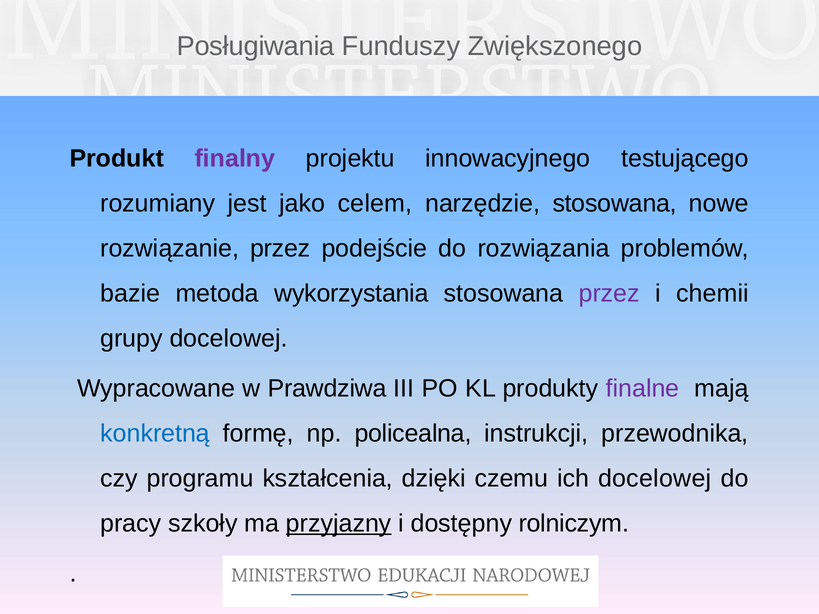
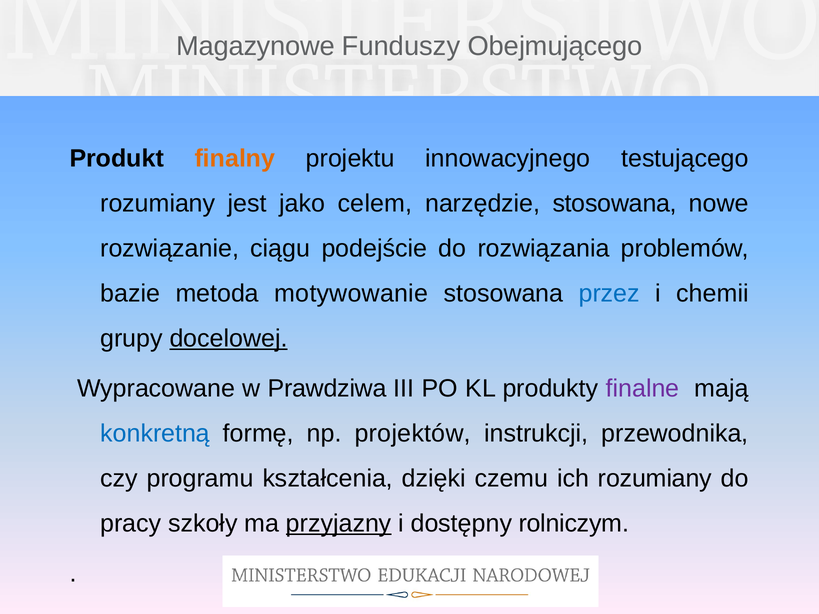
Posługiwania: Posługiwania -> Magazynowe (256, 46)
Zwiększonego: Zwiększonego -> Obejmującego (555, 46)
finalny colour: purple -> orange (235, 159)
rozwiązanie przez: przez -> ciągu (280, 249)
wykorzystania: wykorzystania -> motywowanie (351, 294)
przez colour: purple -> blue (609, 294)
docelowej underline: none -> present (229, 339)
policealna: policealna -> projektów (413, 434)
ich docelowej: docelowej -> rozumiany (655, 479)
